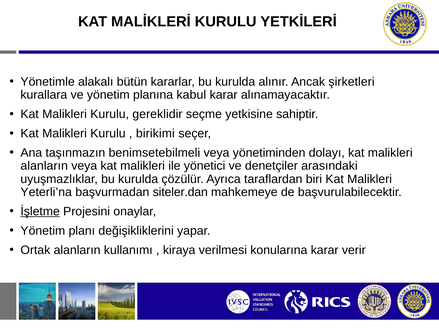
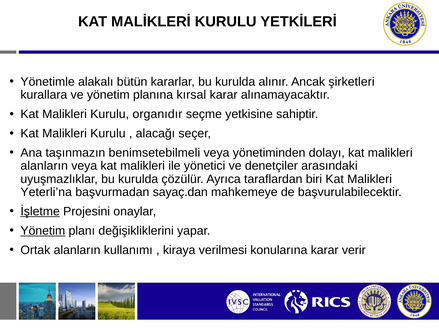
kabul: kabul -> kırsal (191, 95)
gereklidir: gereklidir -> organıdır (157, 114)
birikimi: birikimi -> alacağı (155, 134)
siteler.dan: siteler.dan -> sayaç.dan (180, 192)
Yönetim underline: none -> present (43, 231)
